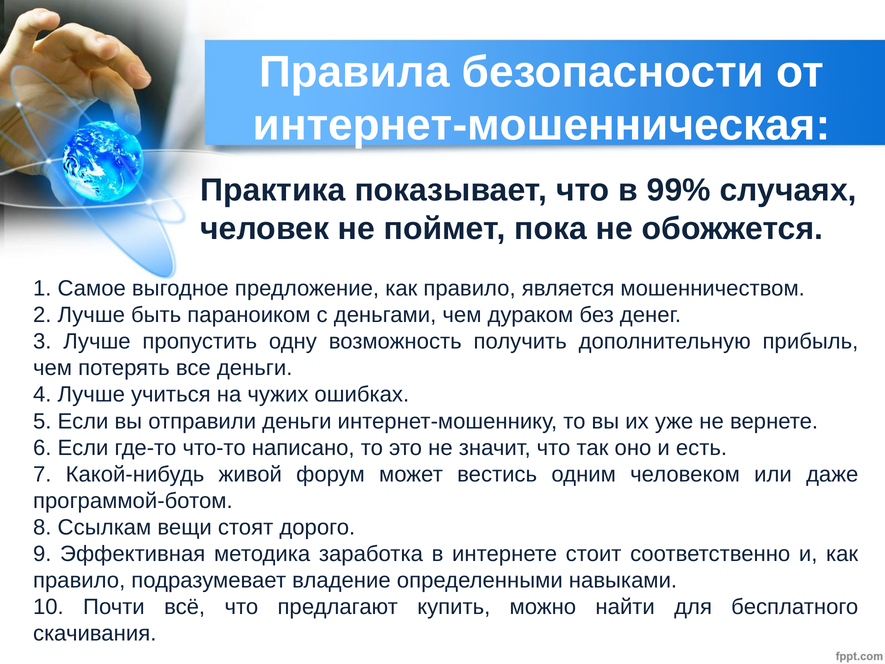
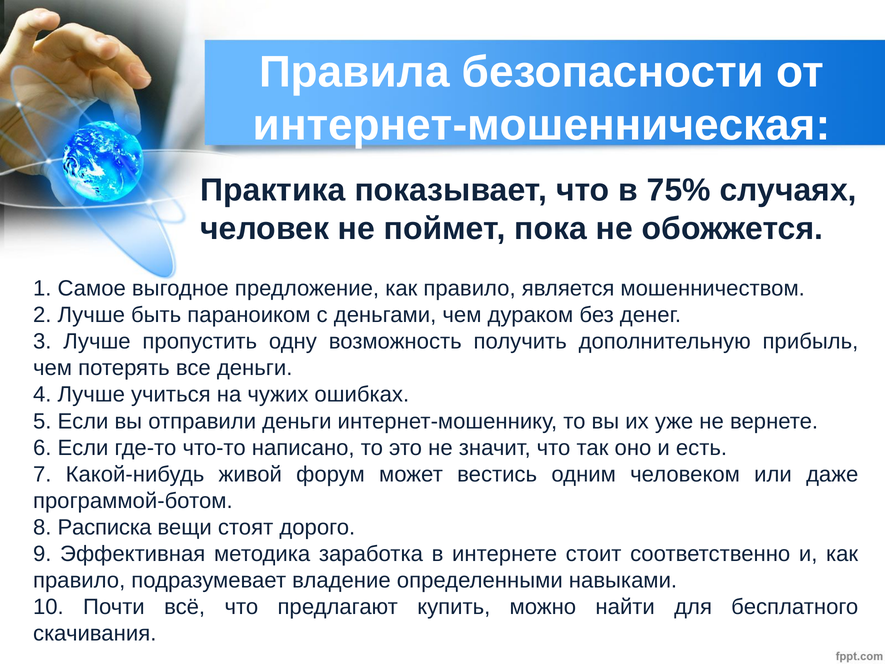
99%: 99% -> 75% (679, 190)
Ссылкам: Ссылкам -> Расписка (105, 527)
